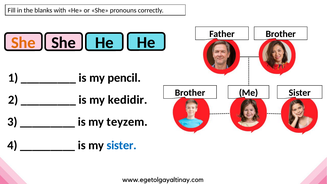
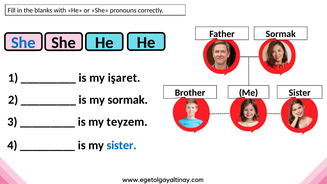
Father Brother: Brother -> Sormak (281, 34)
She colour: orange -> blue (23, 43)
pencil: pencil -> işaret (124, 78)
my kedidir: kedidir -> sormak (128, 100)
